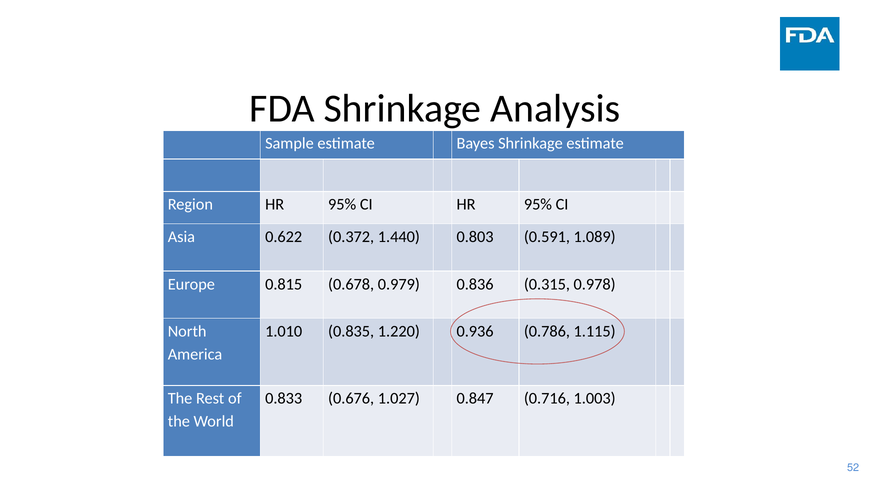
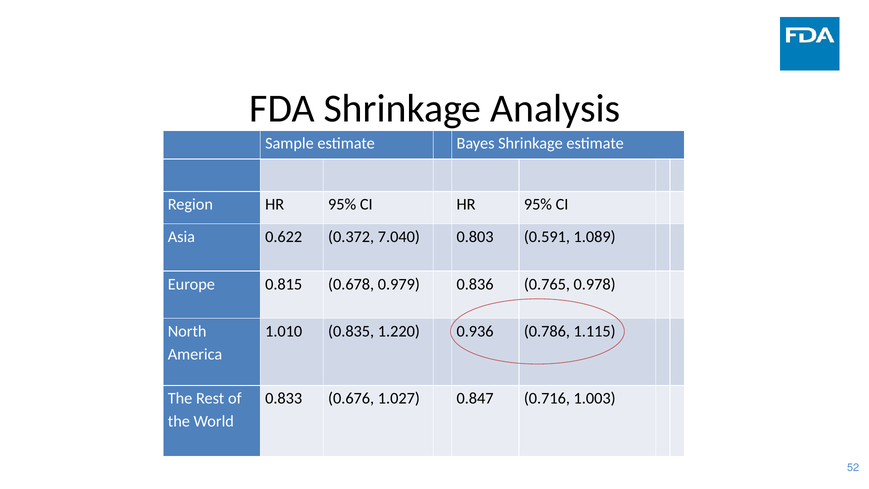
1.440: 1.440 -> 7.040 (399, 237)
0.315: 0.315 -> 0.765 (547, 284)
